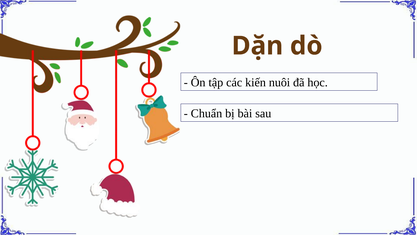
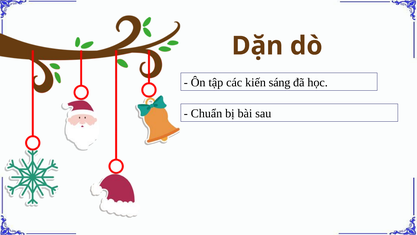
nuôi: nuôi -> sáng (280, 82)
